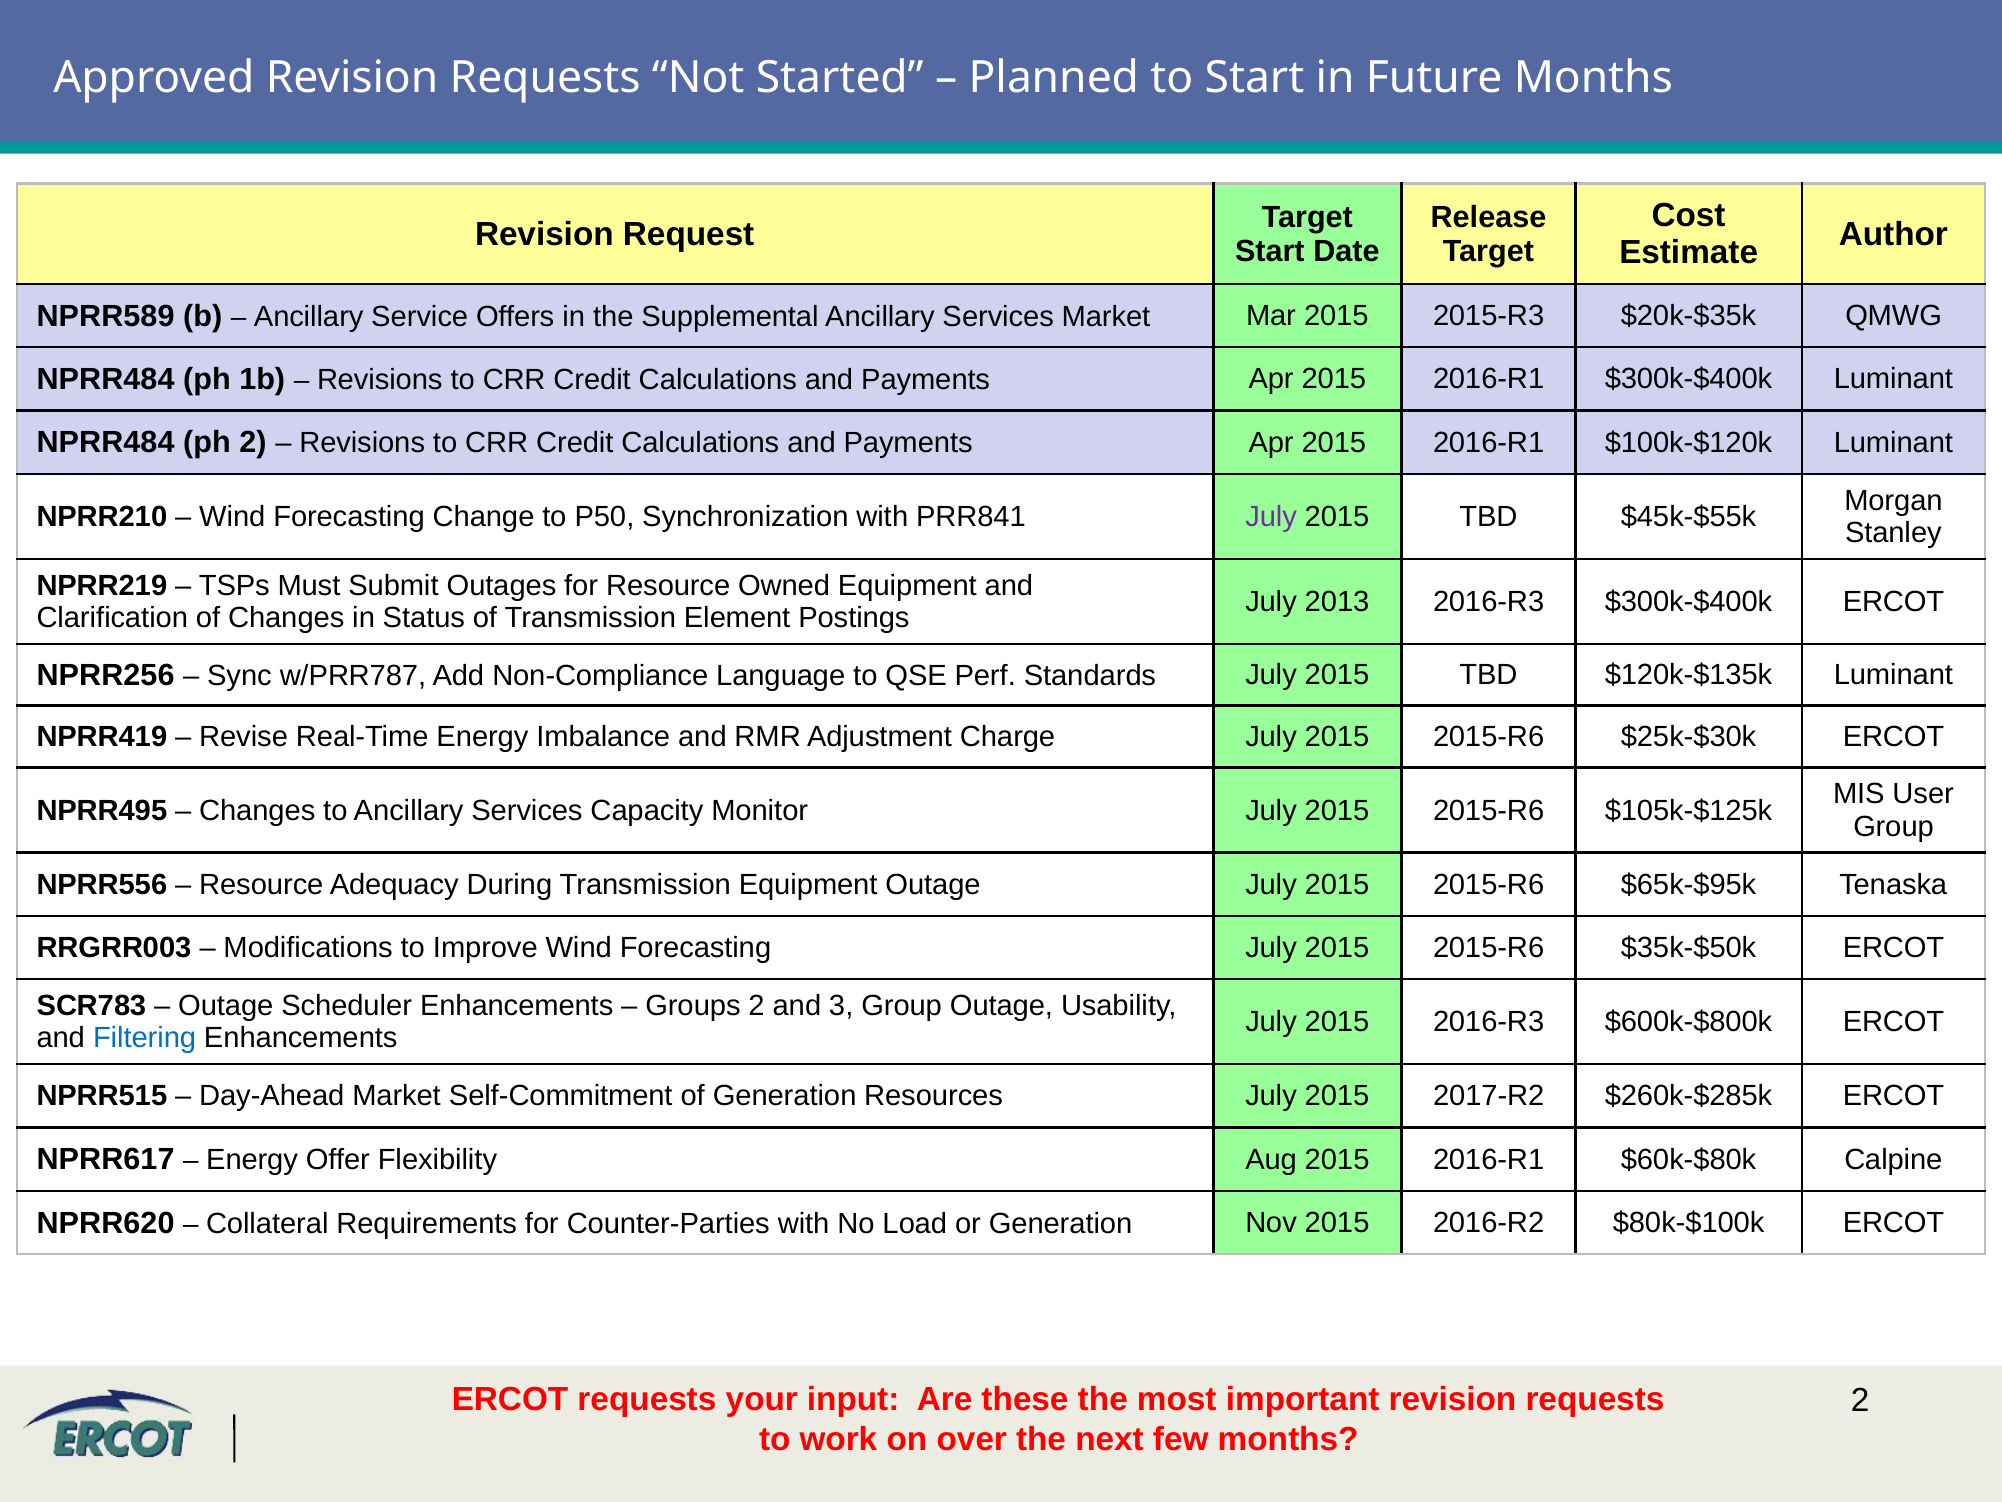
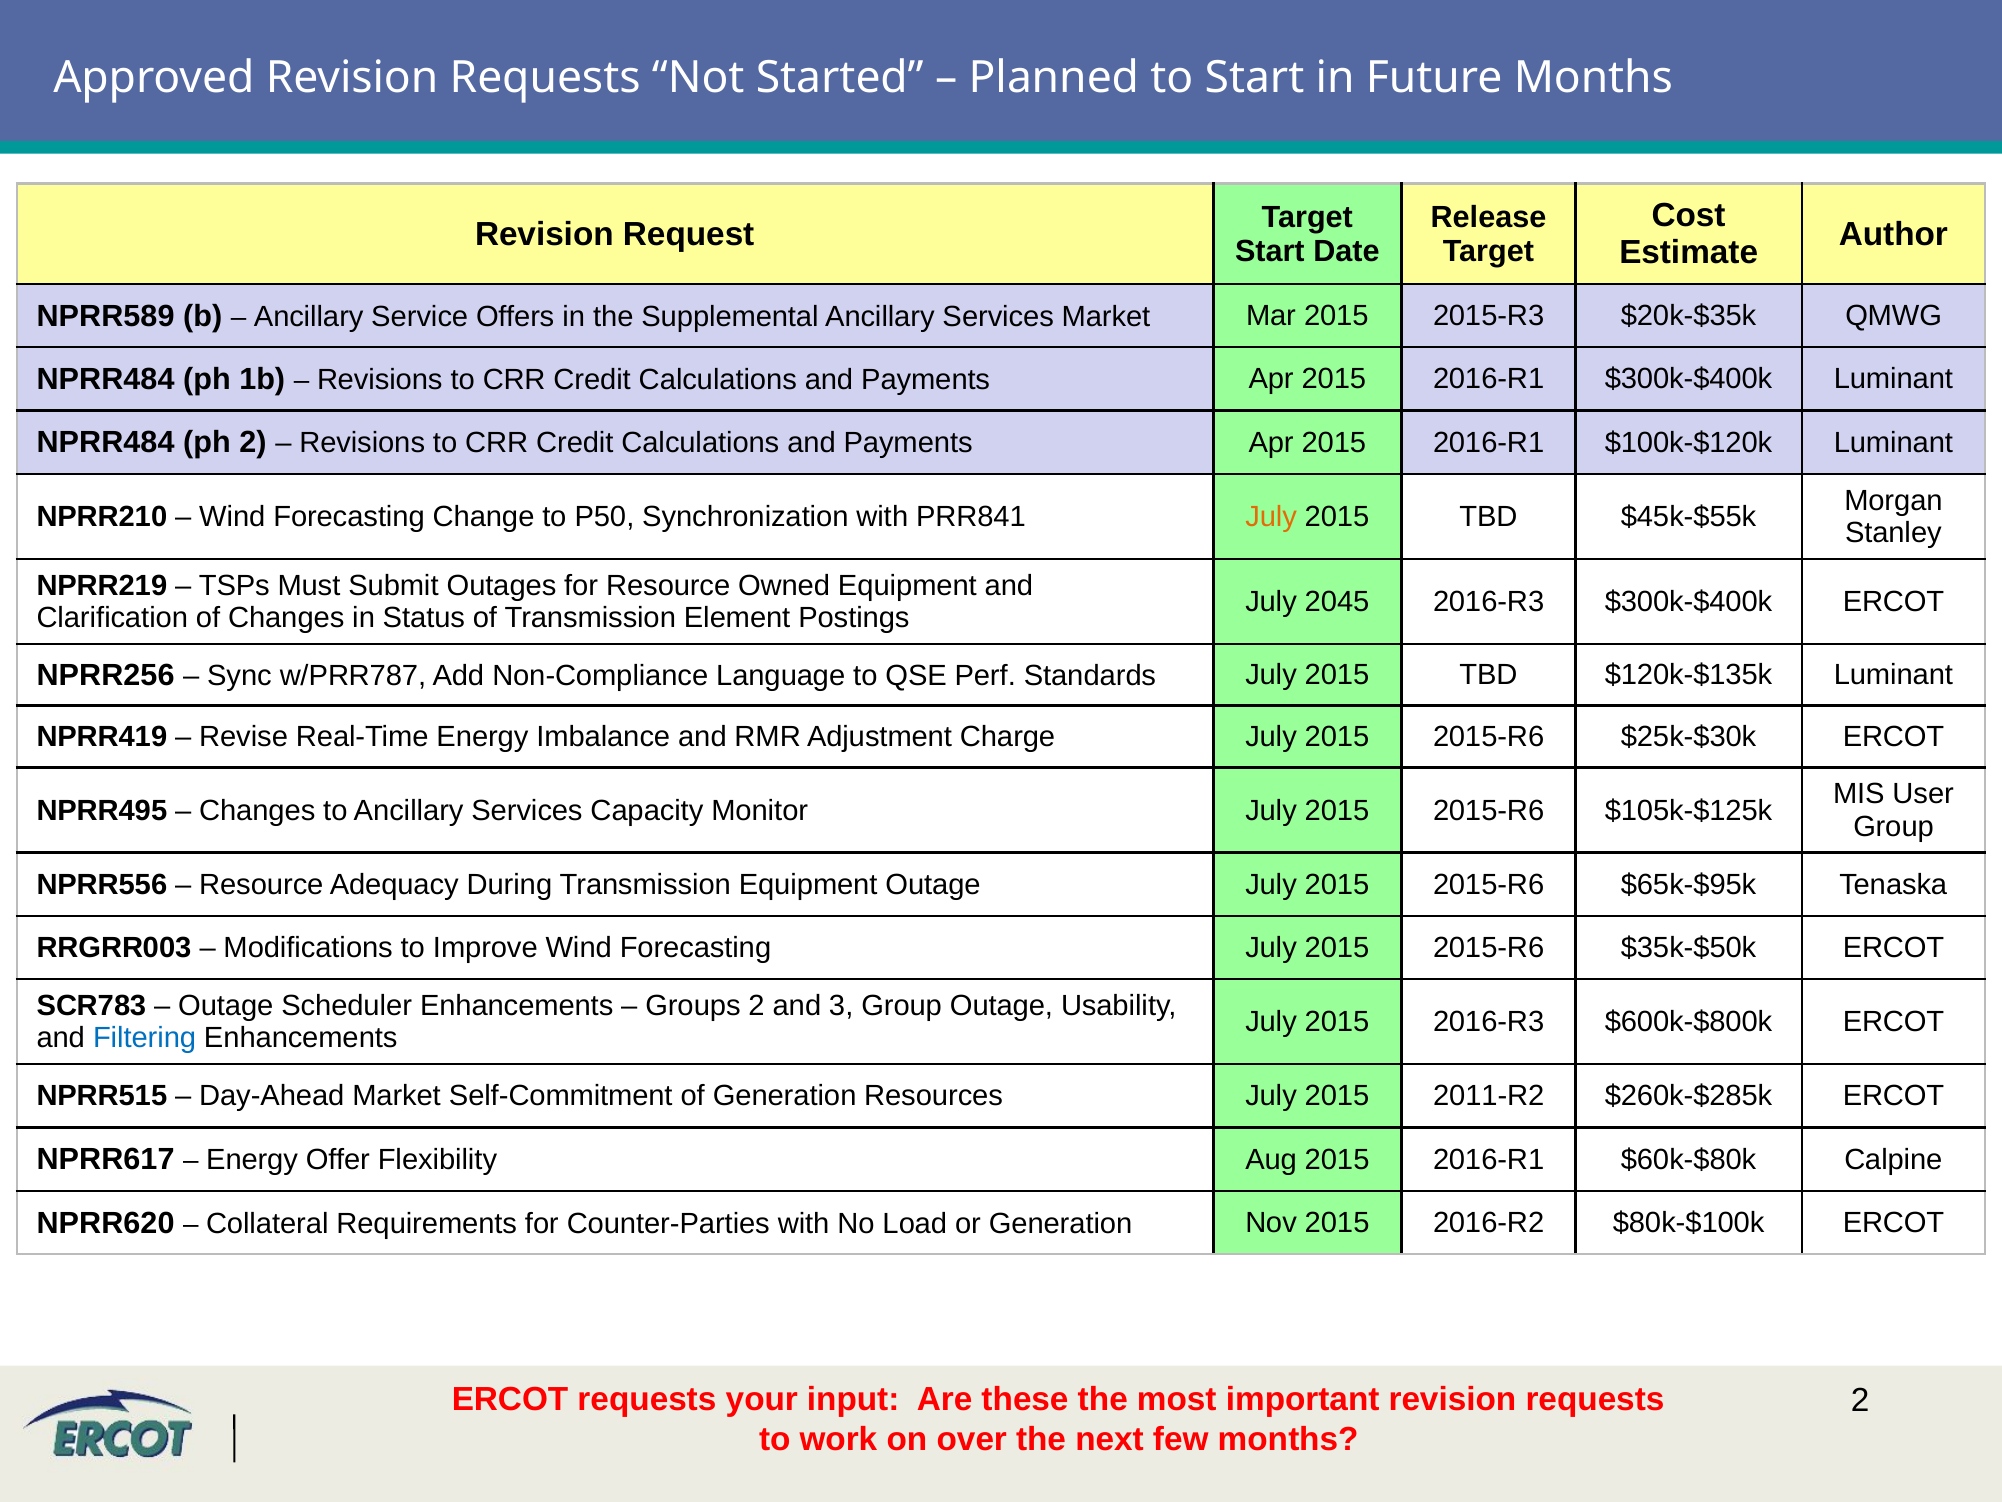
July colour: purple -> orange (1271, 517)
2013: 2013 -> 2045 (1337, 602)
2017-R2: 2017-R2 -> 2011-R2 (1489, 1096)
